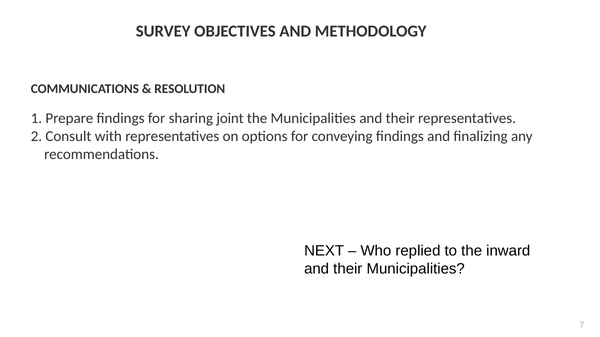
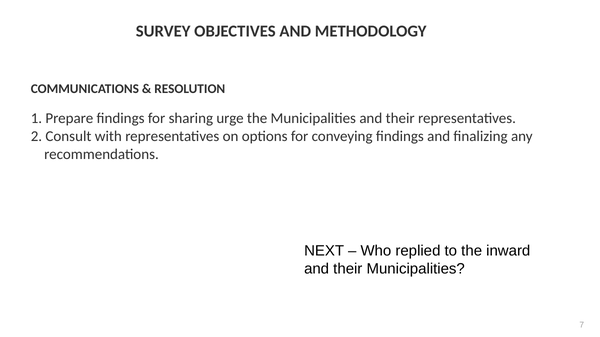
joint: joint -> urge (230, 118)
